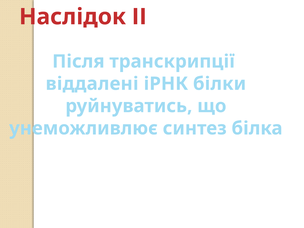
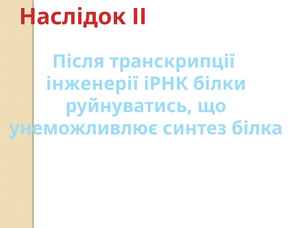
віддалені: віддалені -> інженерії (92, 84)
